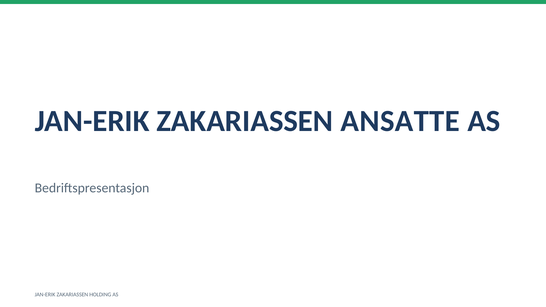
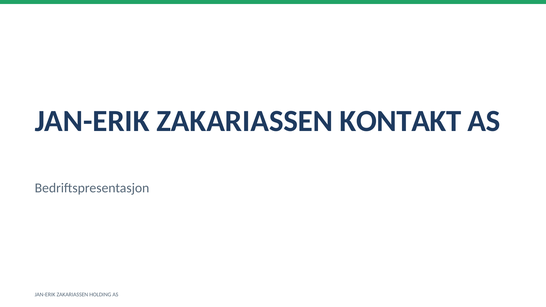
ANSATTE: ANSATTE -> KONTAKT (400, 121)
